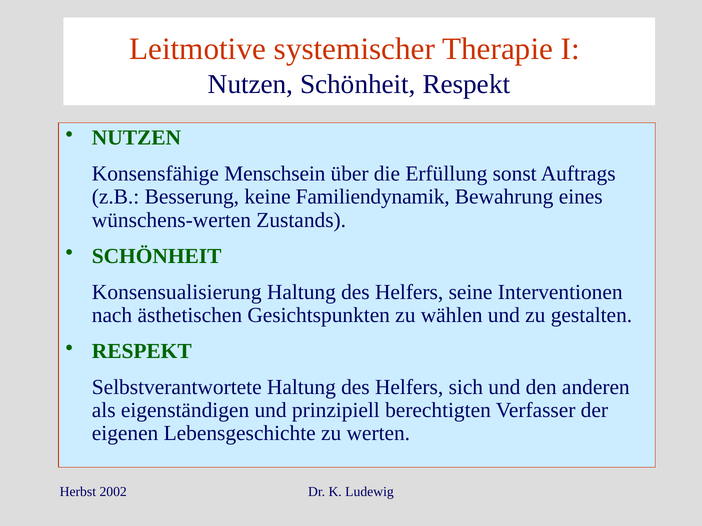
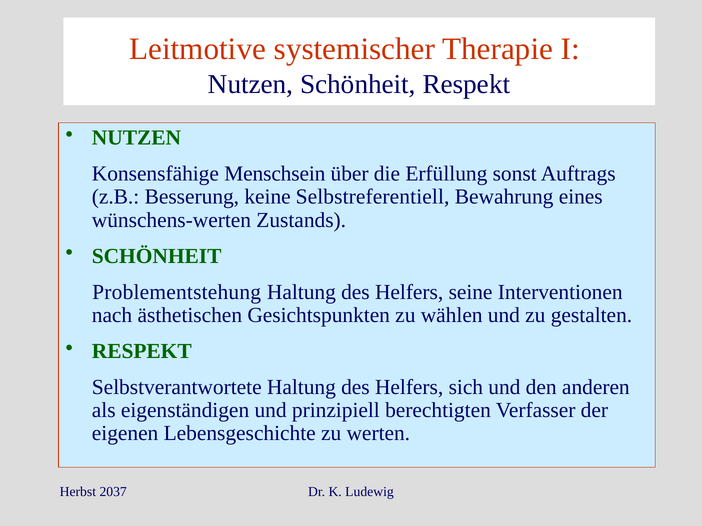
Familiendynamik: Familiendynamik -> Selbstreferentiell (373, 197)
Konsensualisierung: Konsensualisierung -> Problementstehung (177, 292)
2002: 2002 -> 2037 (113, 492)
